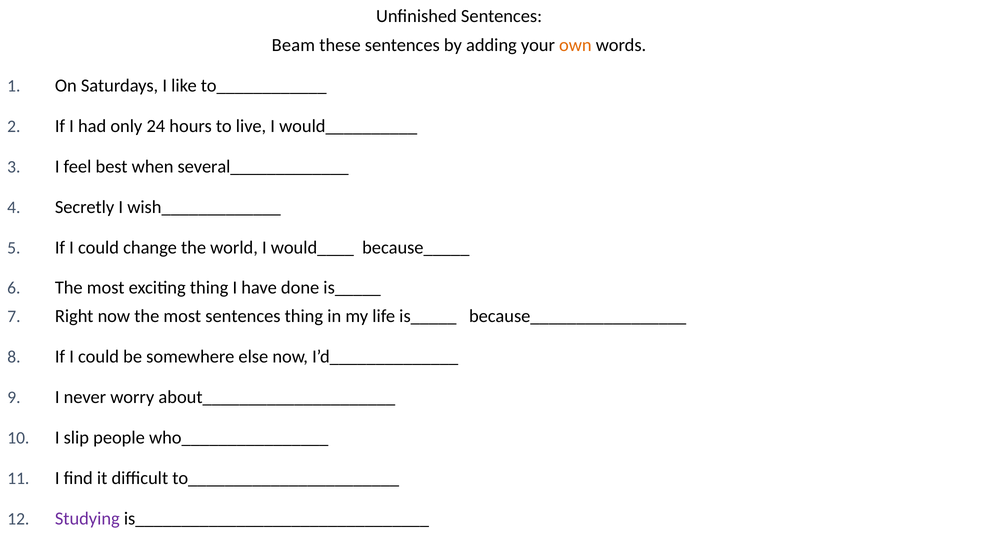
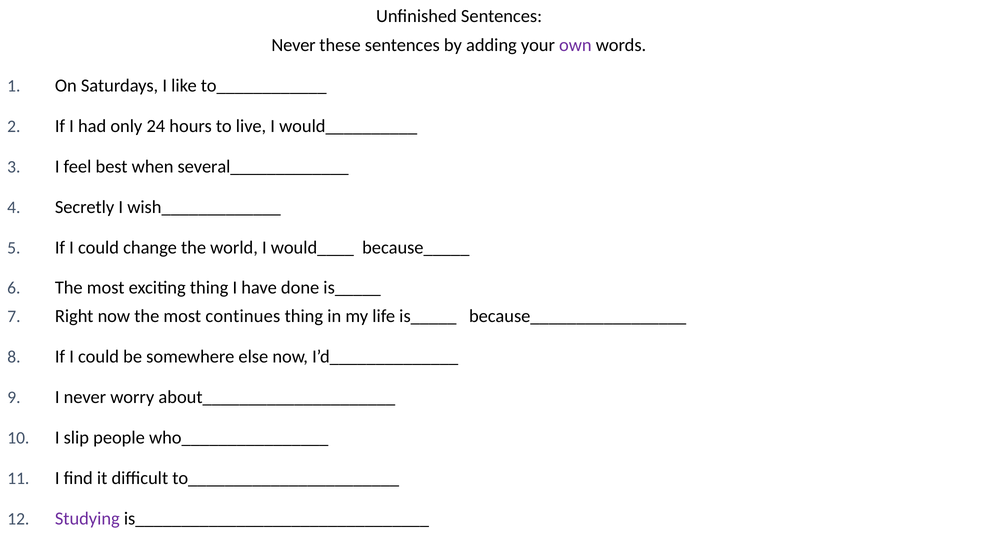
Beam: Beam -> Never (294, 45)
own colour: orange -> purple (575, 45)
most sentences: sentences -> continues (243, 316)
